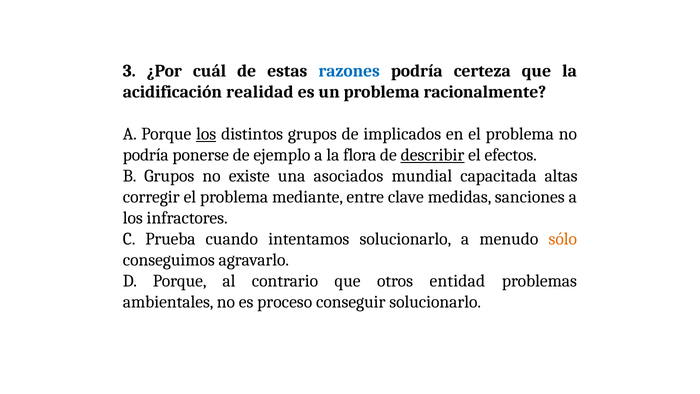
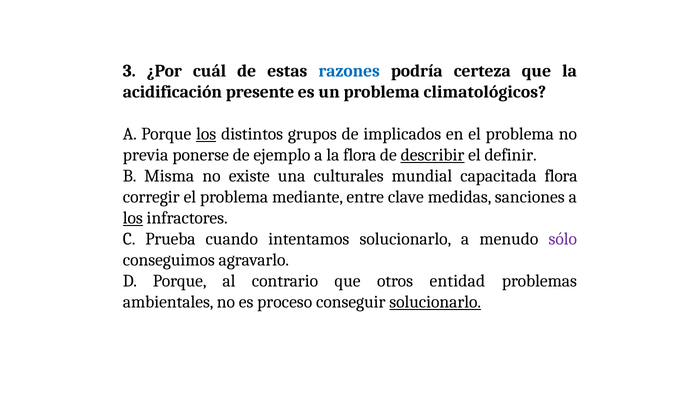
realidad: realidad -> presente (260, 92)
racionalmente: racionalmente -> climatológicos (485, 92)
podría: podría -> previa (146, 155)
efectos: efectos -> definir (511, 155)
B Grupos: Grupos -> Misma (169, 176)
asociados: asociados -> culturales (349, 176)
capacitada altas: altas -> flora (561, 176)
los underline: none -> present (133, 218)
sólo colour: orange -> purple (563, 239)
solucionarlo underline: none -> present (435, 302)
